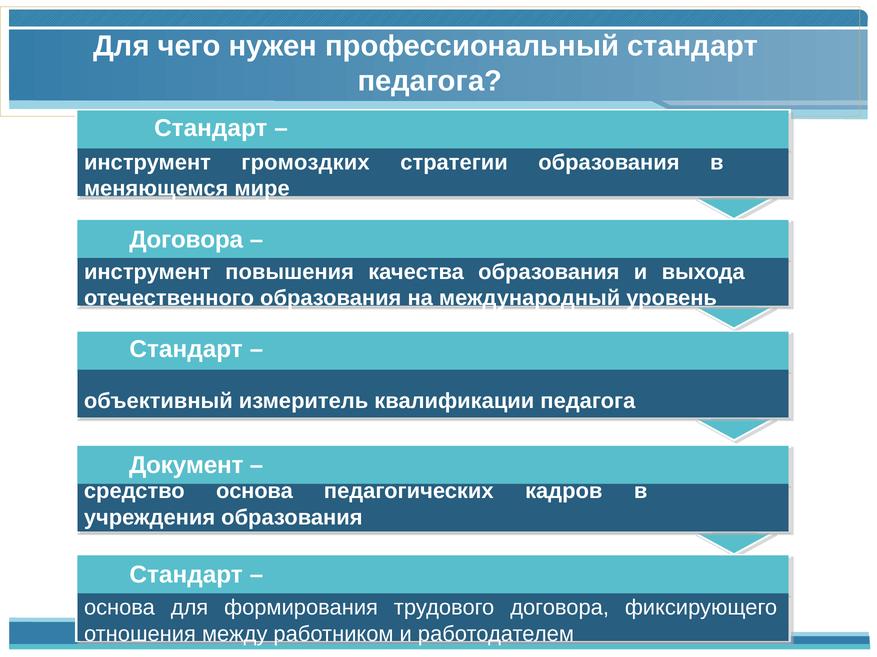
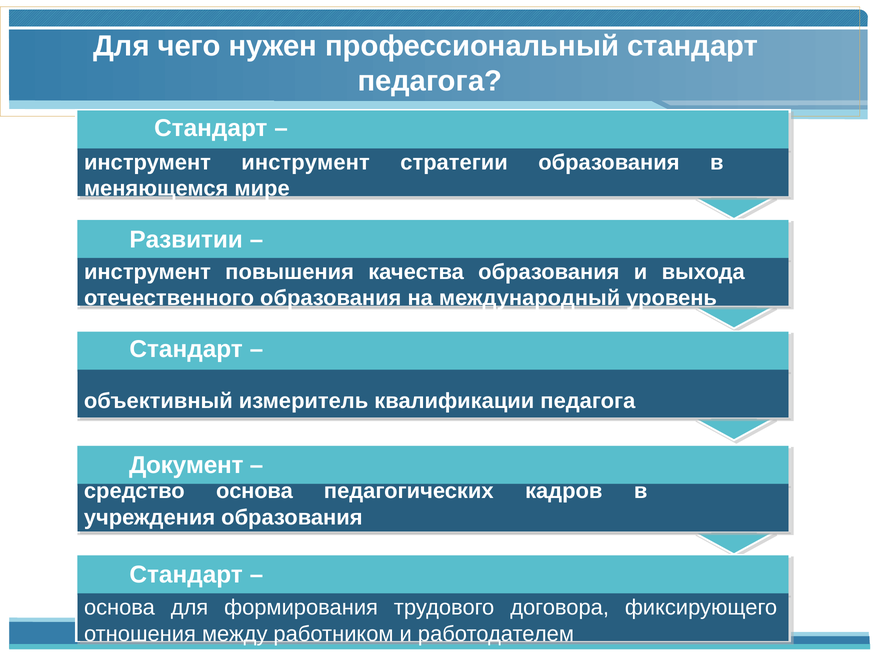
инструмент громоздких: громоздких -> инструмент (306, 163)
Договора: Договора -> Развитии (186, 240)
